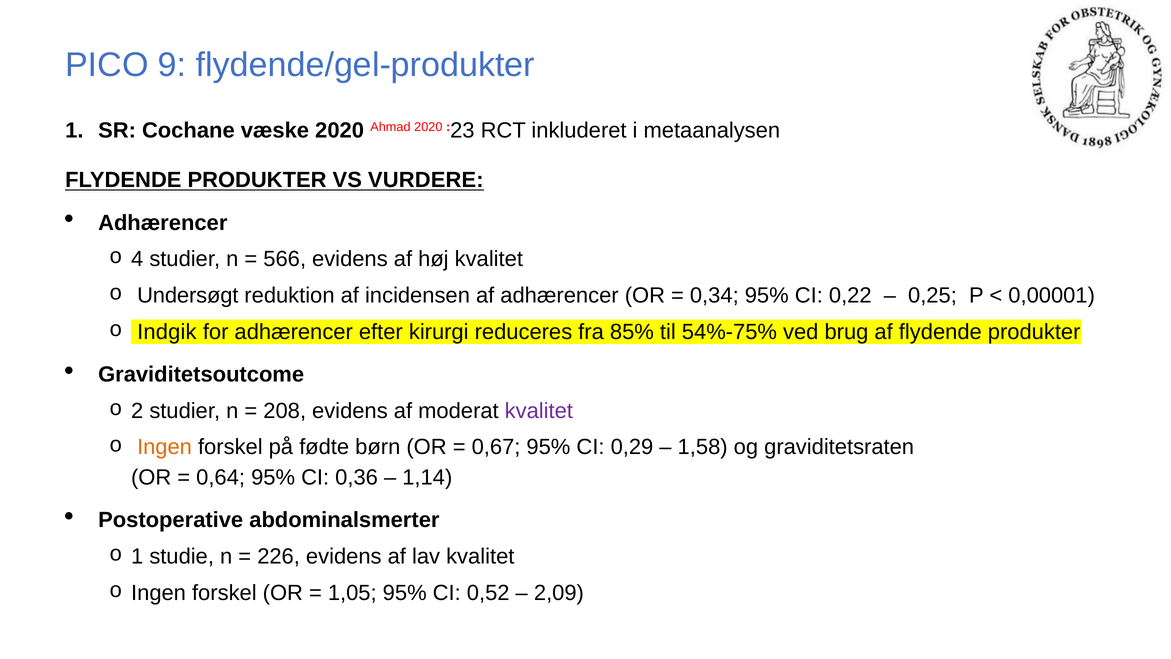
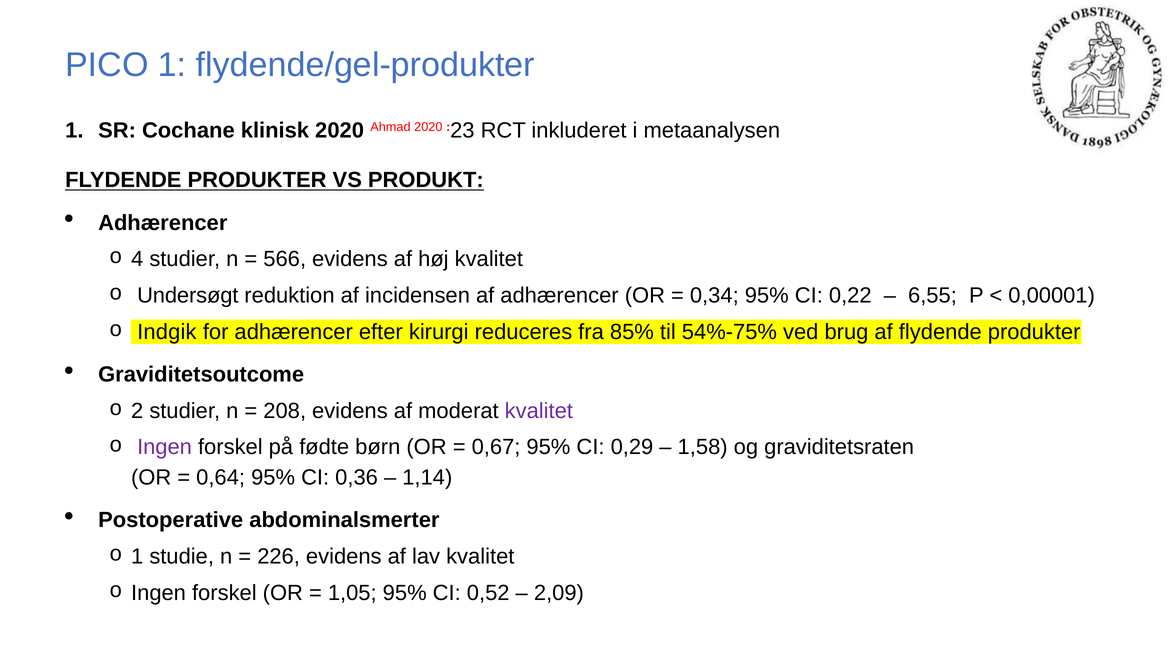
PICO 9: 9 -> 1 (172, 65)
væske: væske -> klinisk (275, 130)
VURDERE: VURDERE -> PRODUKT (426, 180)
0,25: 0,25 -> 6,55 (932, 295)
Ingen colour: orange -> purple (165, 447)
